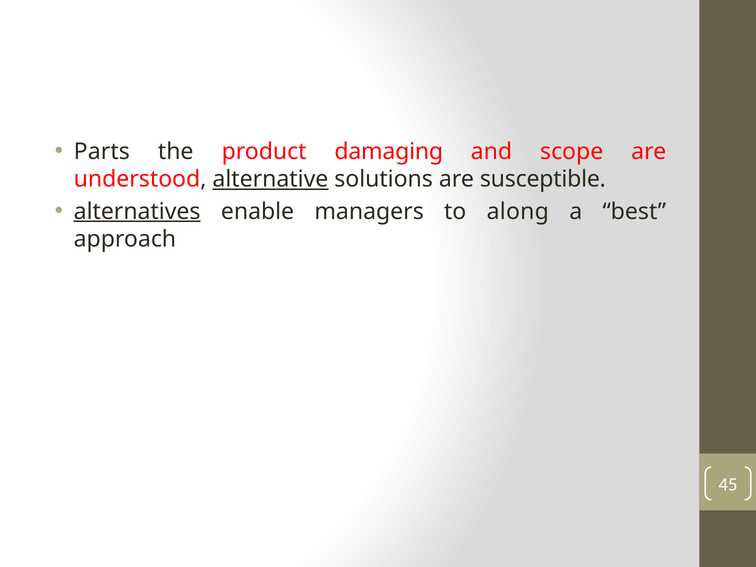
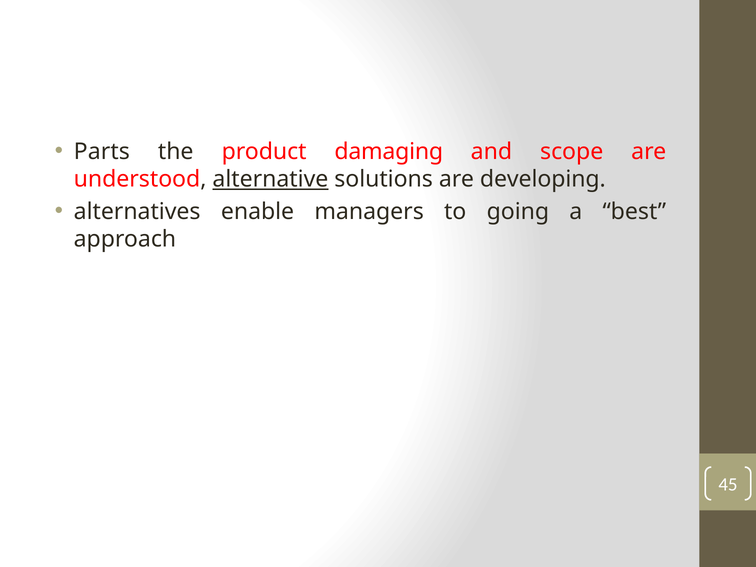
susceptible: susceptible -> developing (543, 179)
alternatives underline: present -> none (137, 211)
along: along -> going (518, 211)
